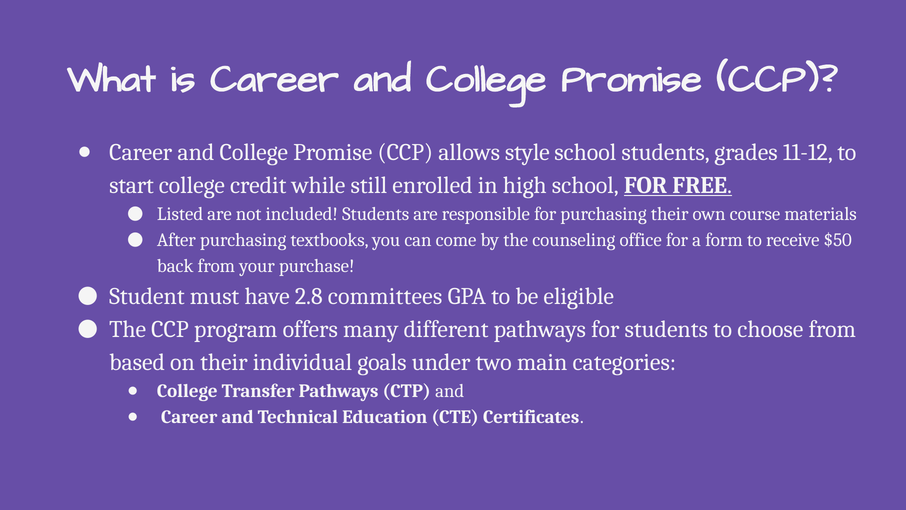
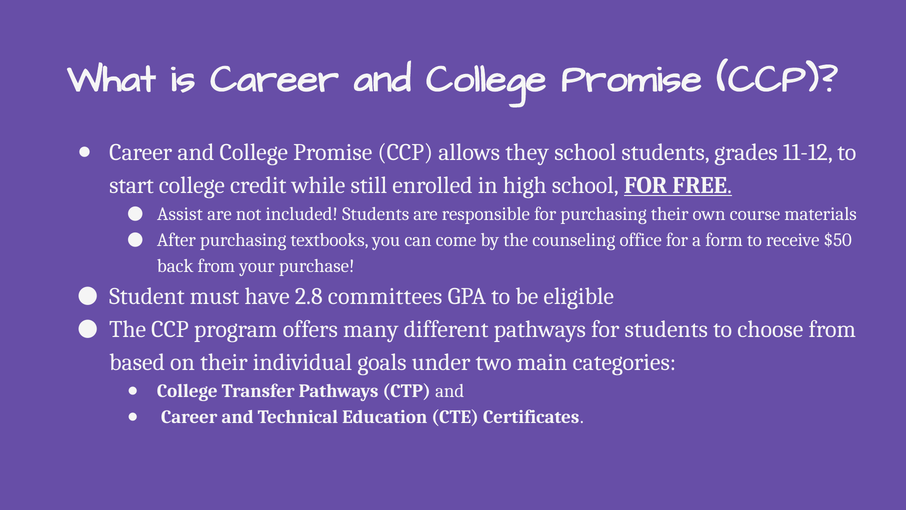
style: style -> they (527, 152)
Listed: Listed -> Assist (180, 214)
